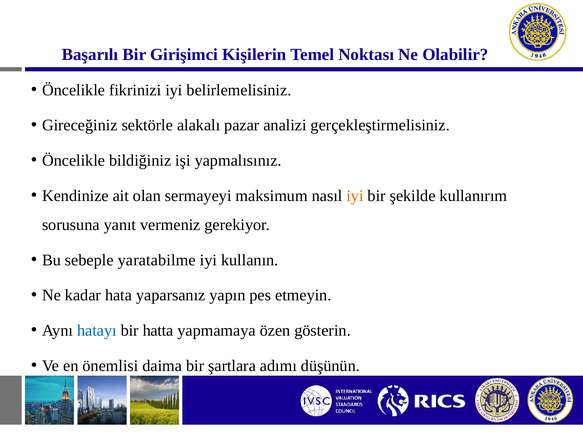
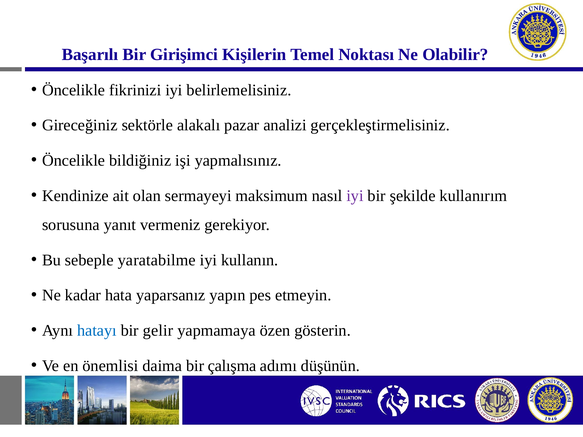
iyi colour: orange -> purple (355, 196)
hatta: hatta -> gelir (158, 331)
şartlara: şartlara -> çalışma (232, 366)
